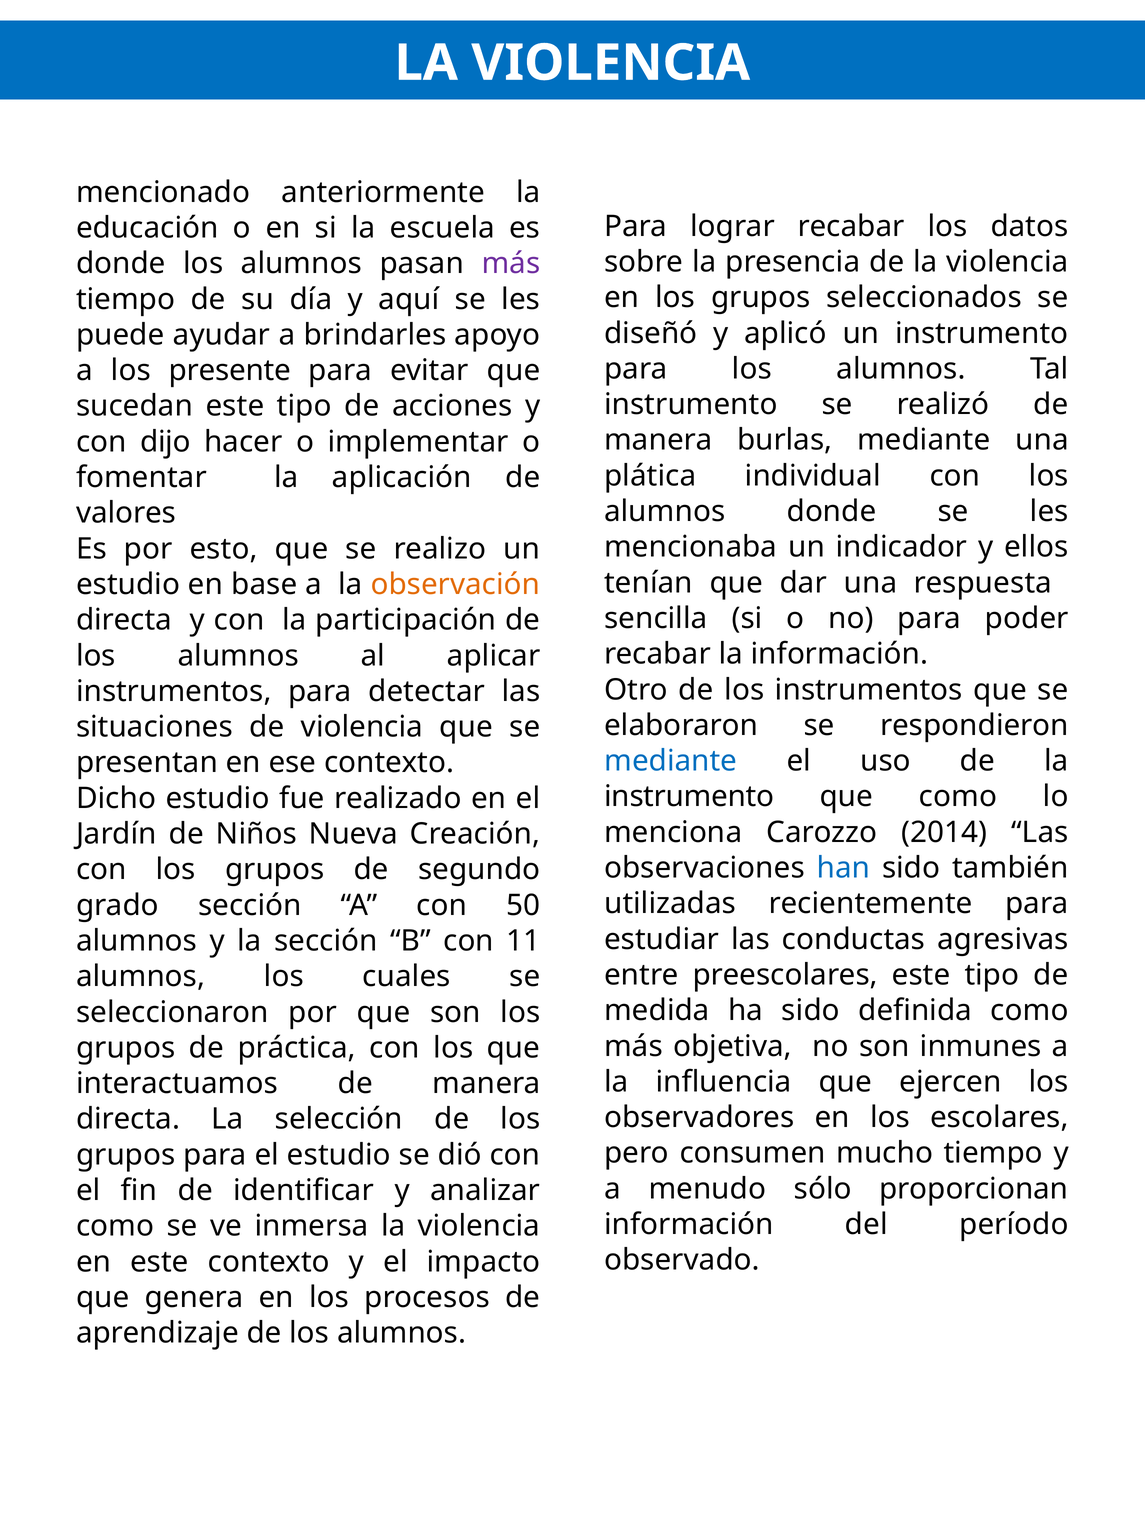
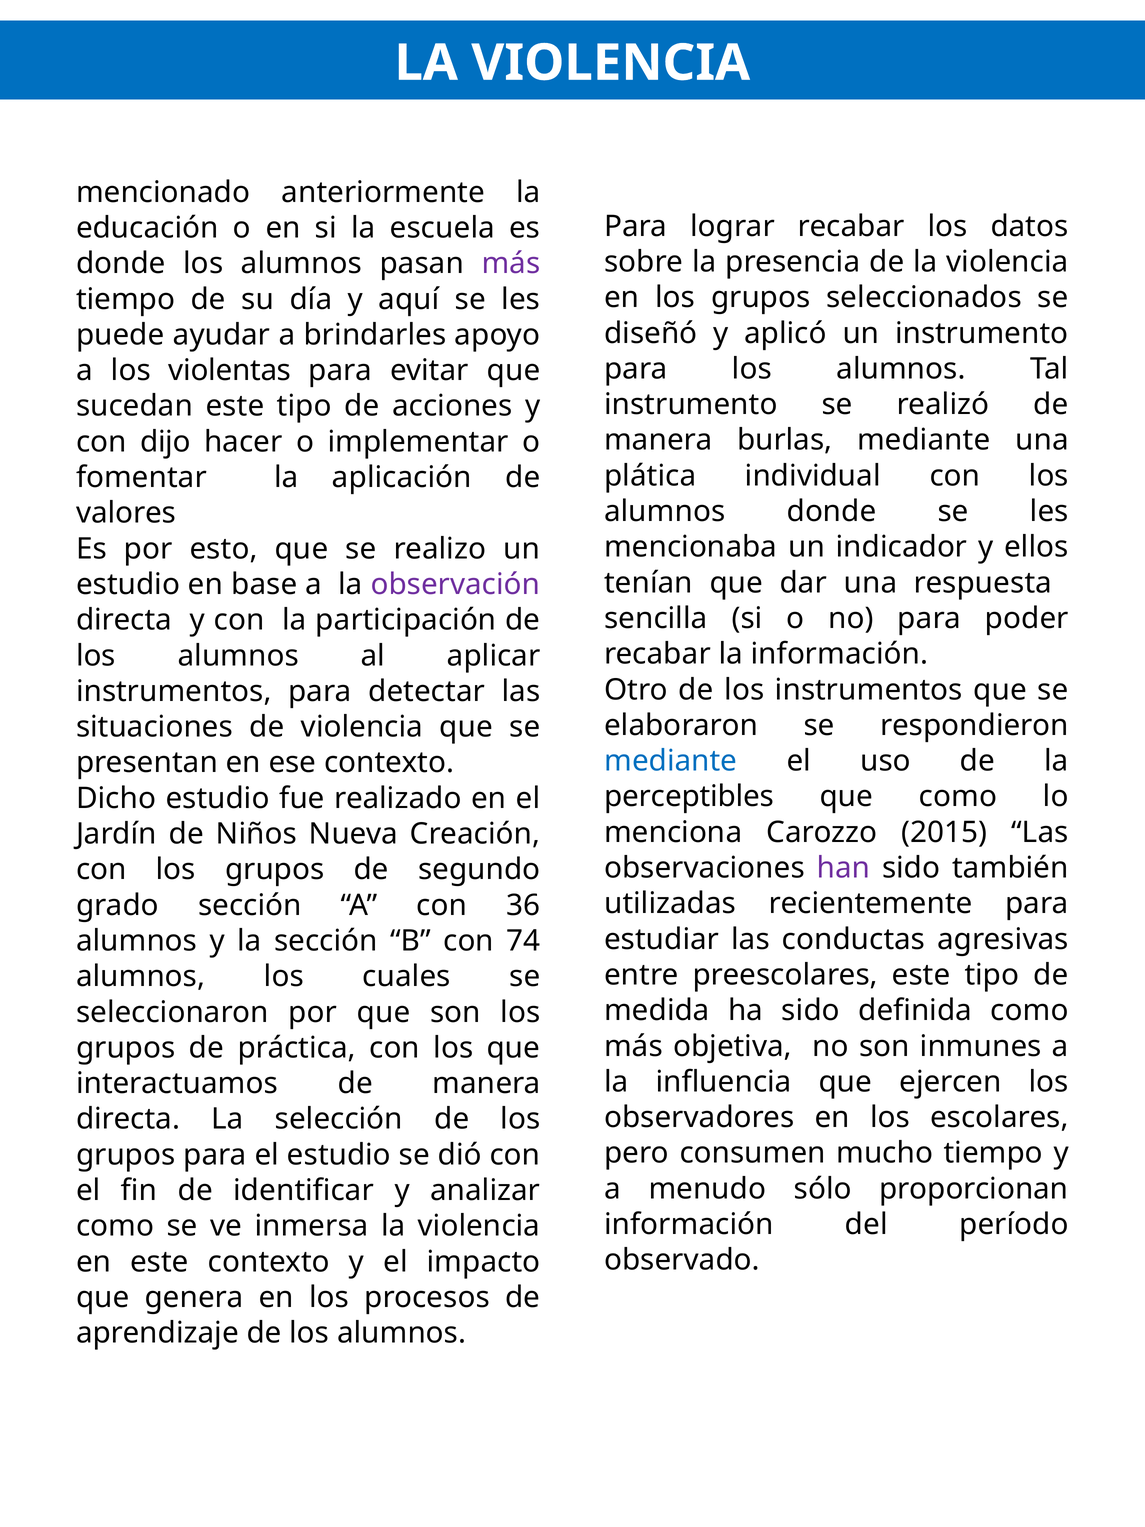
presente: presente -> violentas (230, 370)
observación colour: orange -> purple (455, 584)
instrumento: instrumento -> perceptibles (689, 797)
2014: 2014 -> 2015 (944, 832)
han colour: blue -> purple (843, 868)
50: 50 -> 36 (523, 905)
11: 11 -> 74 (523, 941)
